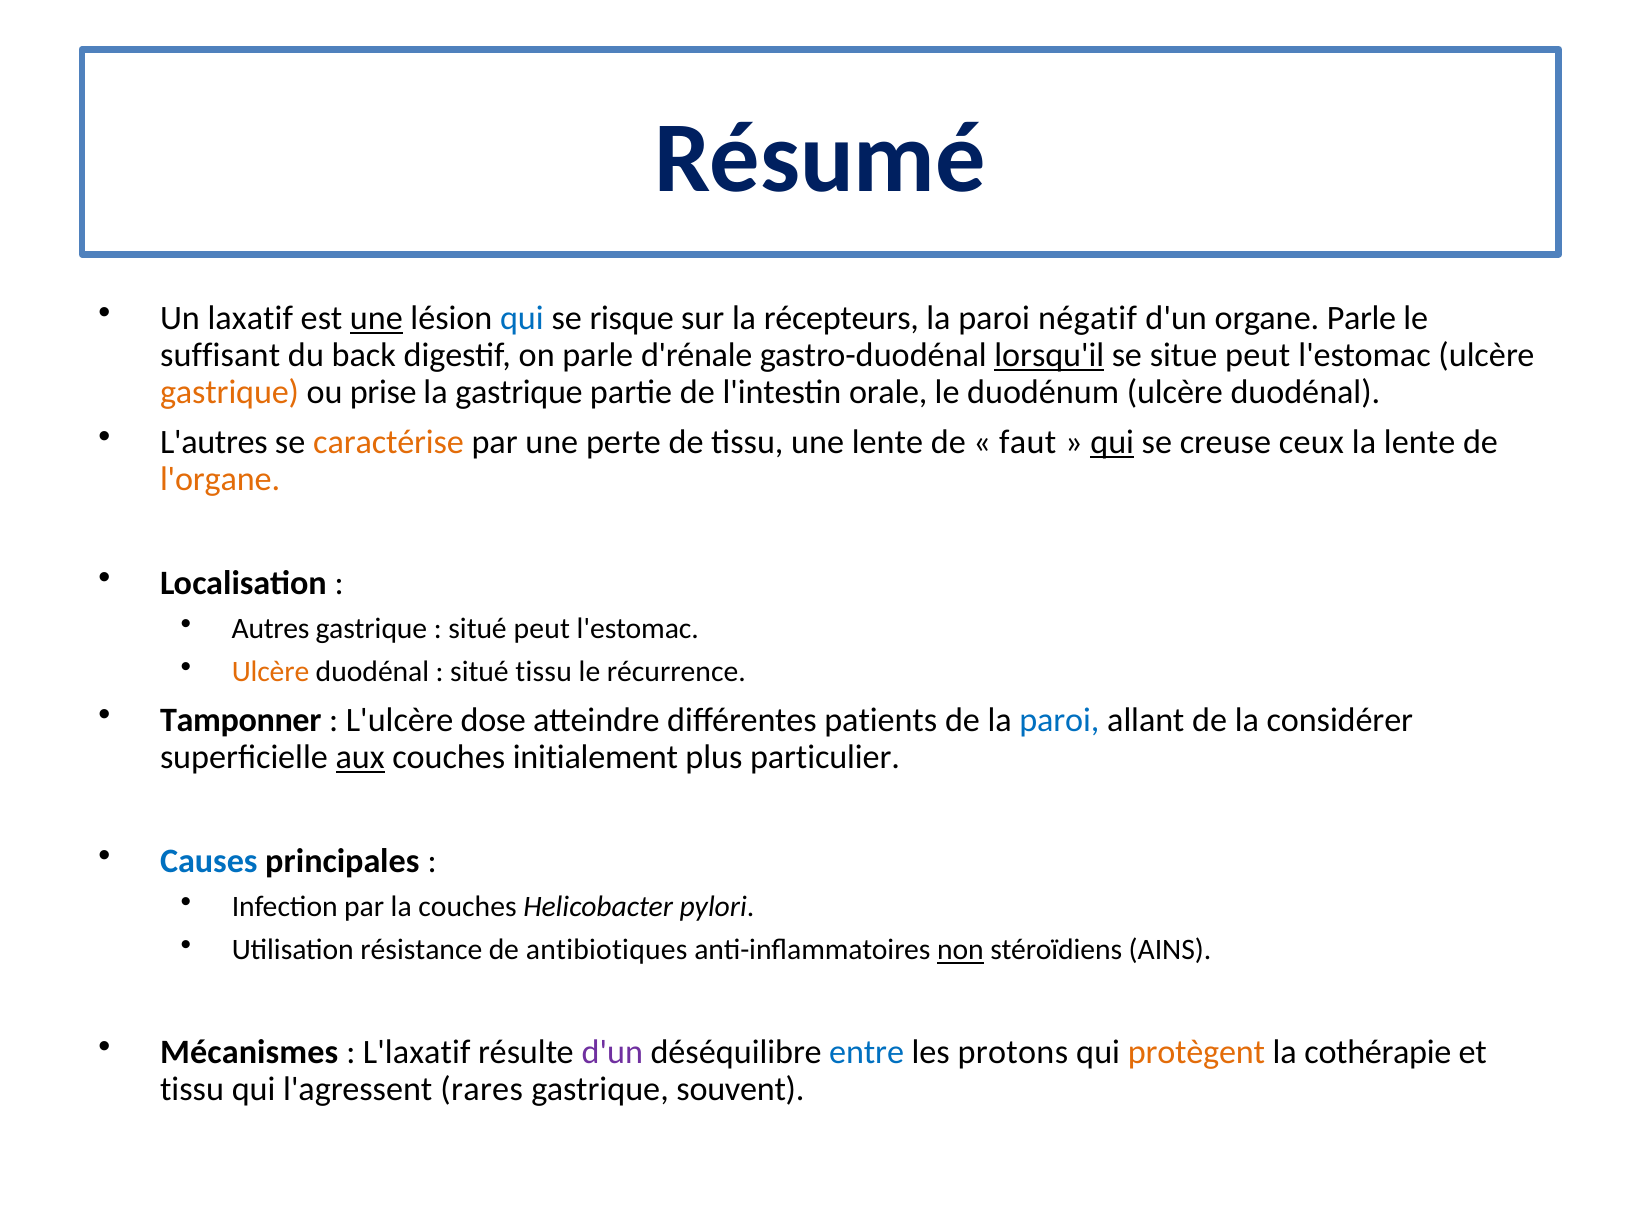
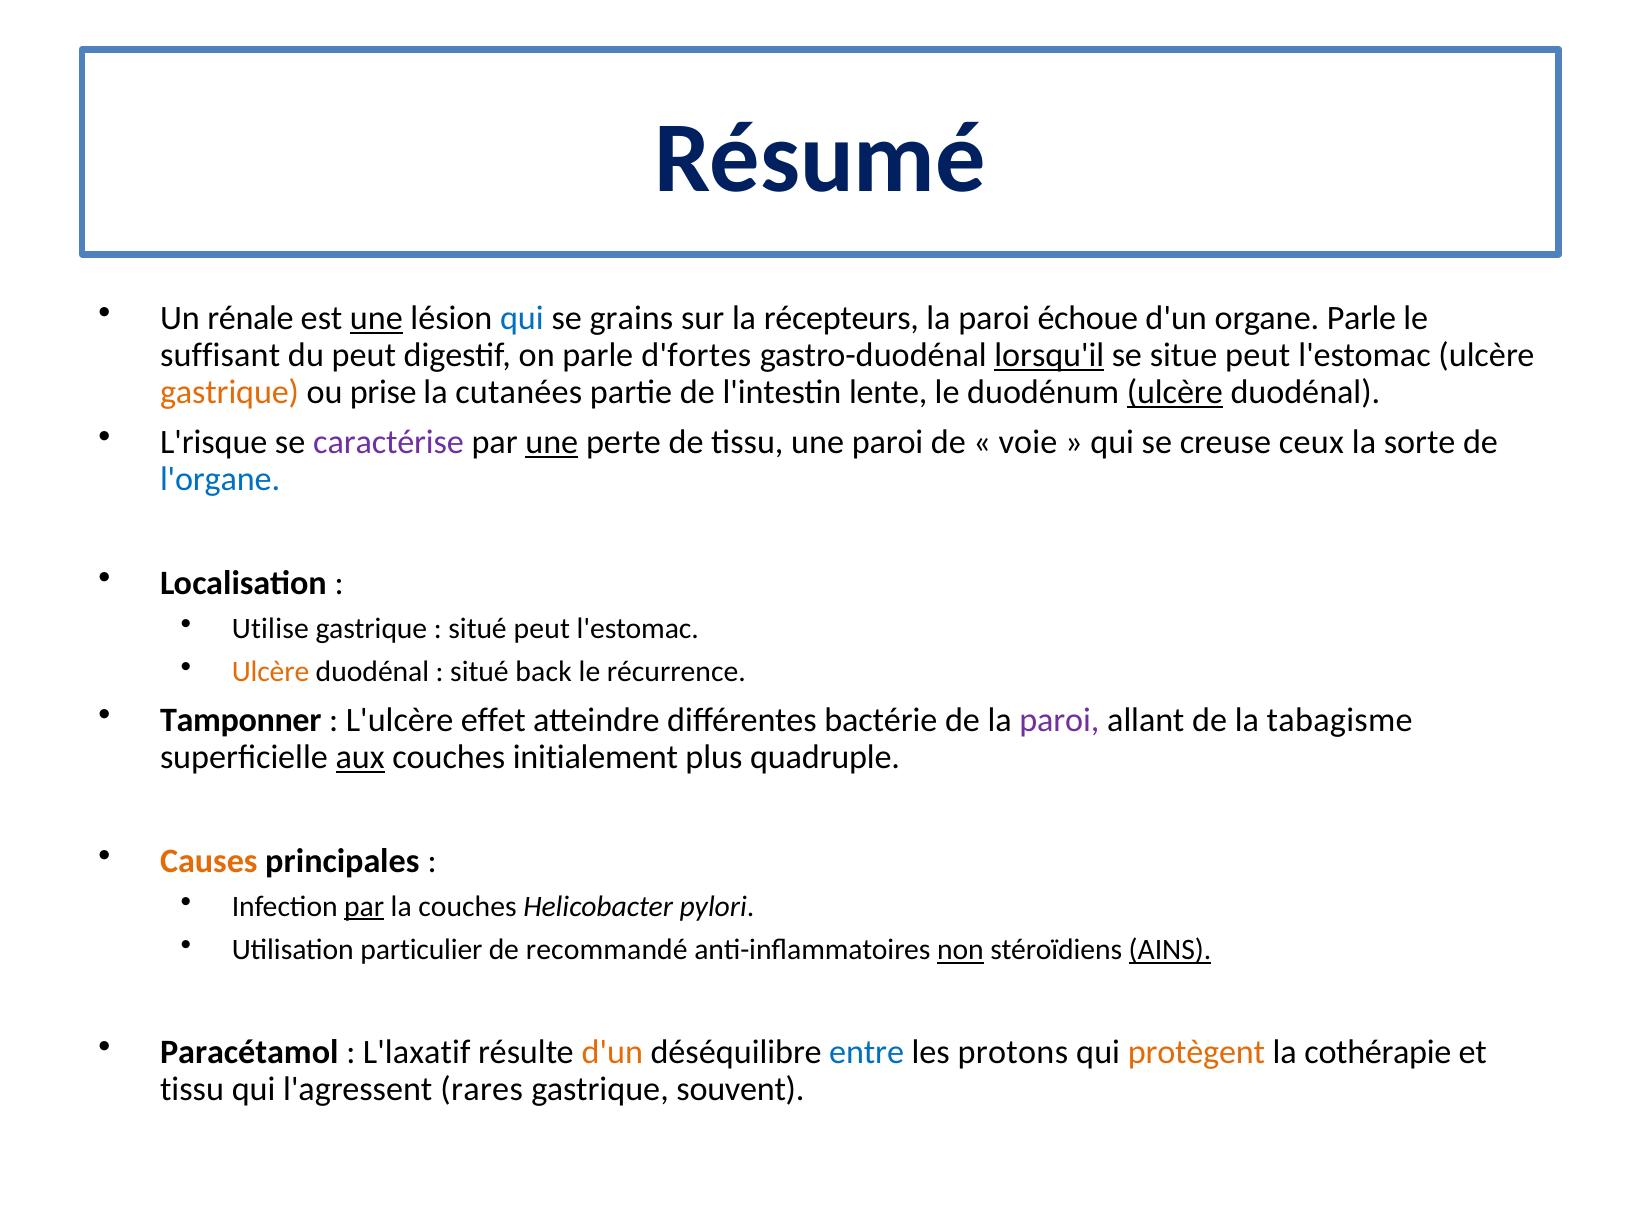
laxatif: laxatif -> rénale (251, 318)
risque: risque -> grains (631, 318)
négatif: négatif -> échoue (1088, 318)
du back: back -> peut (364, 355)
d'rénale: d'rénale -> d'fortes (696, 355)
la gastrique: gastrique -> cutanées (519, 392)
orale: orale -> lente (888, 392)
ulcère underline: none -> present (1175, 392)
L'autres: L'autres -> L'risque (214, 442)
caractérise colour: orange -> purple (389, 442)
une underline: none -> present (552, 442)
une lente: lente -> paroi (888, 442)
faut: faut -> voie (1028, 442)
qui underline: present -> none (1112, 442)
la lente: lente -> sorte (1420, 442)
l'organe colour: orange -> blue (220, 479)
Autres: Autres -> Utilise (270, 629)
situé tissu: tissu -> back (544, 672)
dose: dose -> effet (493, 721)
patients: patients -> bactérie (881, 721)
paroi colour: blue -> purple (1059, 721)
considérer: considérer -> tabagisme (1340, 721)
particulier: particulier -> quadruple (825, 758)
Causes colour: blue -> orange (209, 862)
par underline: none -> present (364, 907)
résistance: résistance -> particulier (421, 951)
antibiotiques: antibiotiques -> recommandé (607, 951)
AINS underline: none -> present (1170, 951)
Mécanismes: Mécanismes -> Paracétamol (249, 1053)
d'un colour: purple -> orange (612, 1053)
